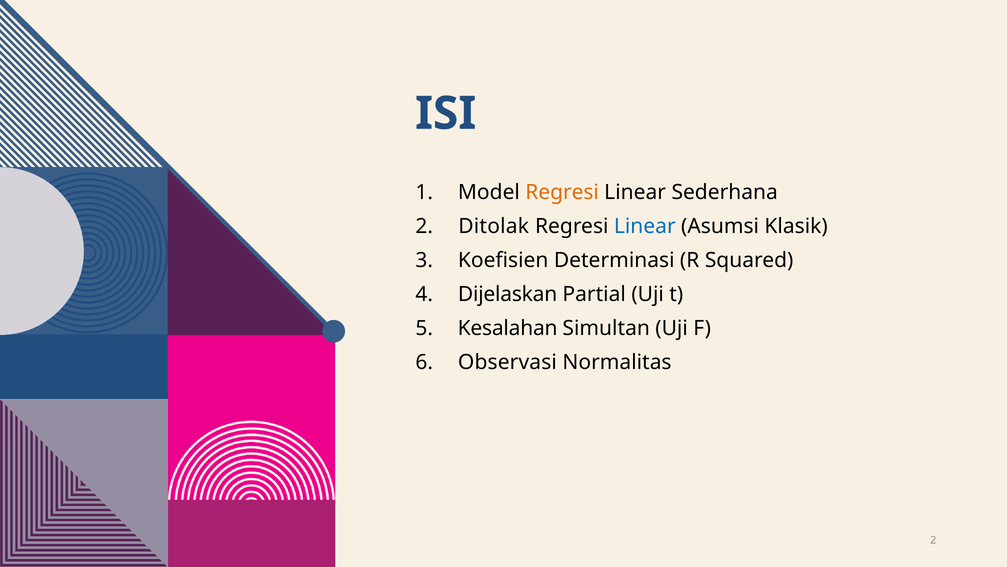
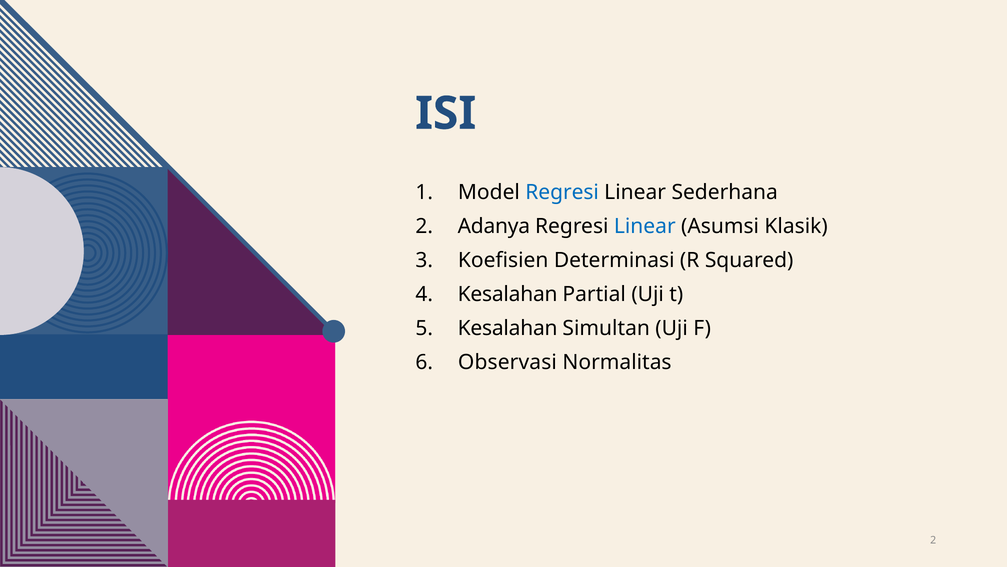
Regresi colour: orange -> blue (562, 192)
Ditolak: Ditolak -> Adanya (494, 226)
Dijelaskan: Dijelaskan -> Kesalahan (508, 294)
